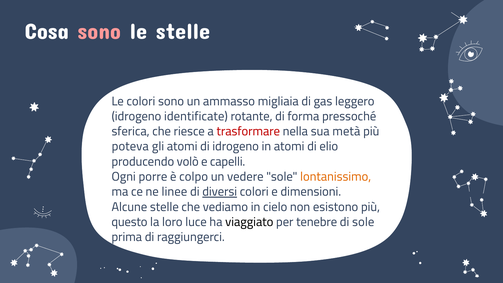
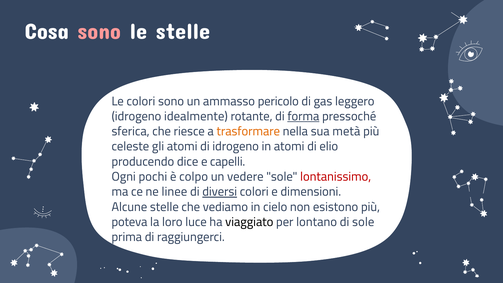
migliaia: migliaia -> pericolo (278, 101)
identificate: identificate -> idealmente (196, 116)
forma underline: none -> present (303, 116)
trasformare colour: red -> orange (248, 131)
poteva: poteva -> celeste (130, 146)
volò: volò -> dice (188, 162)
porre: porre -> pochi (153, 177)
lontanissimo colour: orange -> red (336, 177)
questo: questo -> poteva (129, 222)
tenebre: tenebre -> lontano (317, 222)
